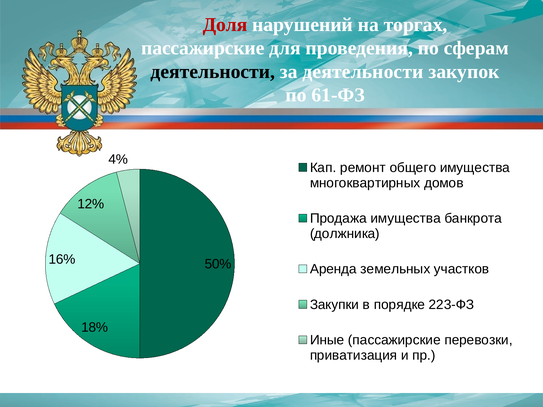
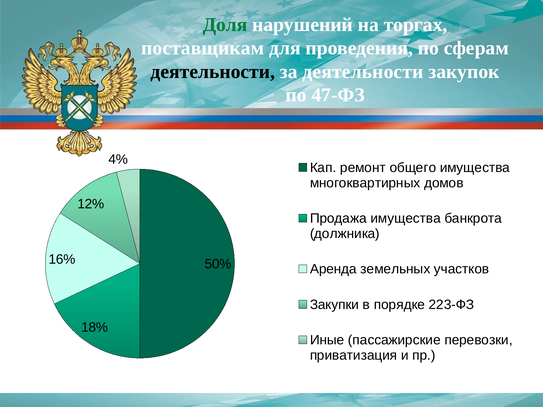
Доля colour: red -> green (225, 25)
пассажирские: пассажирские -> поставщикам (203, 48)
61-ФЗ: 61-ФЗ -> 47-ФЗ (338, 95)
